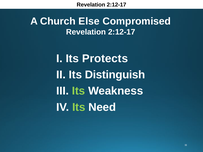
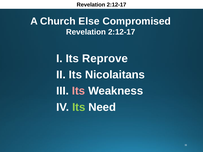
Protects: Protects -> Reprove (105, 59)
Distinguish: Distinguish -> Nicolaitans (115, 75)
Its colour: light green -> pink (79, 91)
